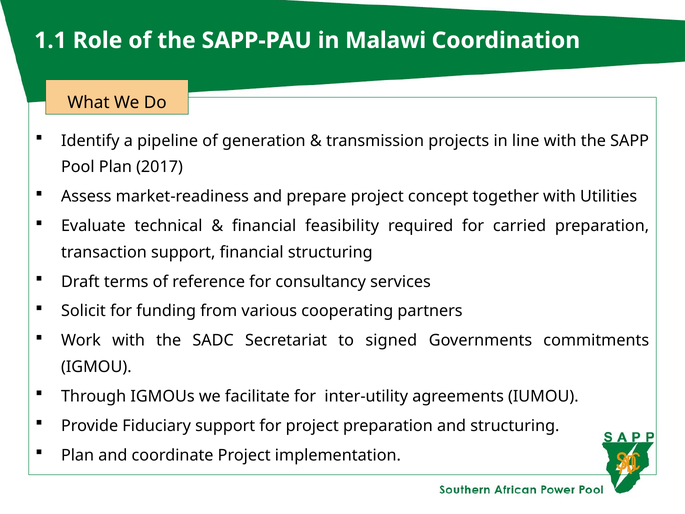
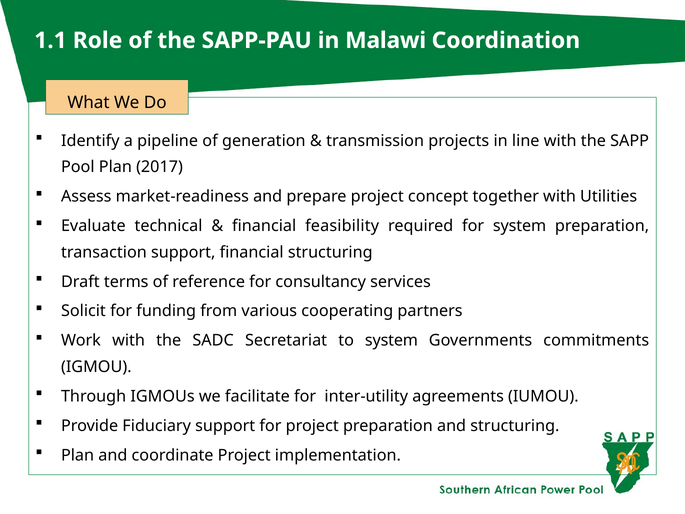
for carried: carried -> system (520, 226)
to signed: signed -> system (391, 340)
